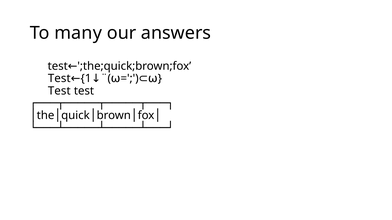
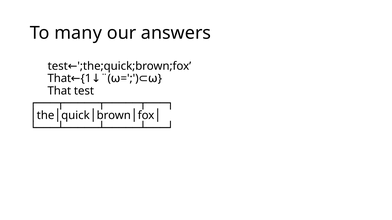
Test: Test -> That (59, 79)
Test: Test -> That (59, 91)
